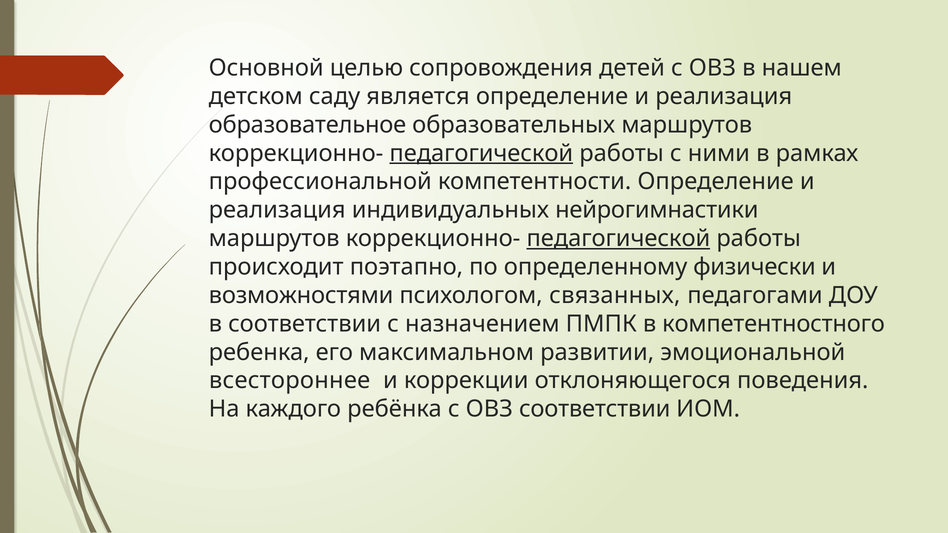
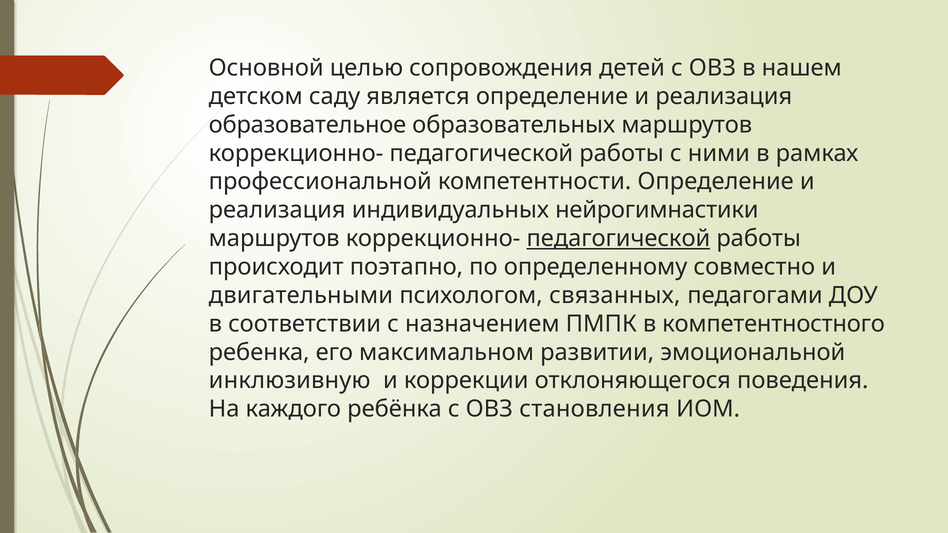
педагогической underline: present -> none (481, 153)
физически: физически -> совместно (754, 267)
возможностями: возможностями -> двигательными (301, 295)
всестороннее: всестороннее -> инклюзивную (290, 381)
ОВЗ соответствии: соответствии -> становления (594, 409)
